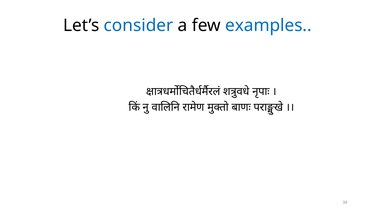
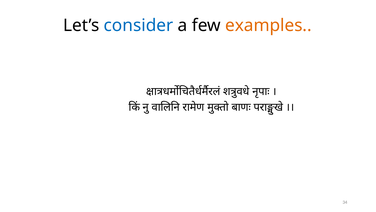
examples colour: blue -> orange (268, 25)
